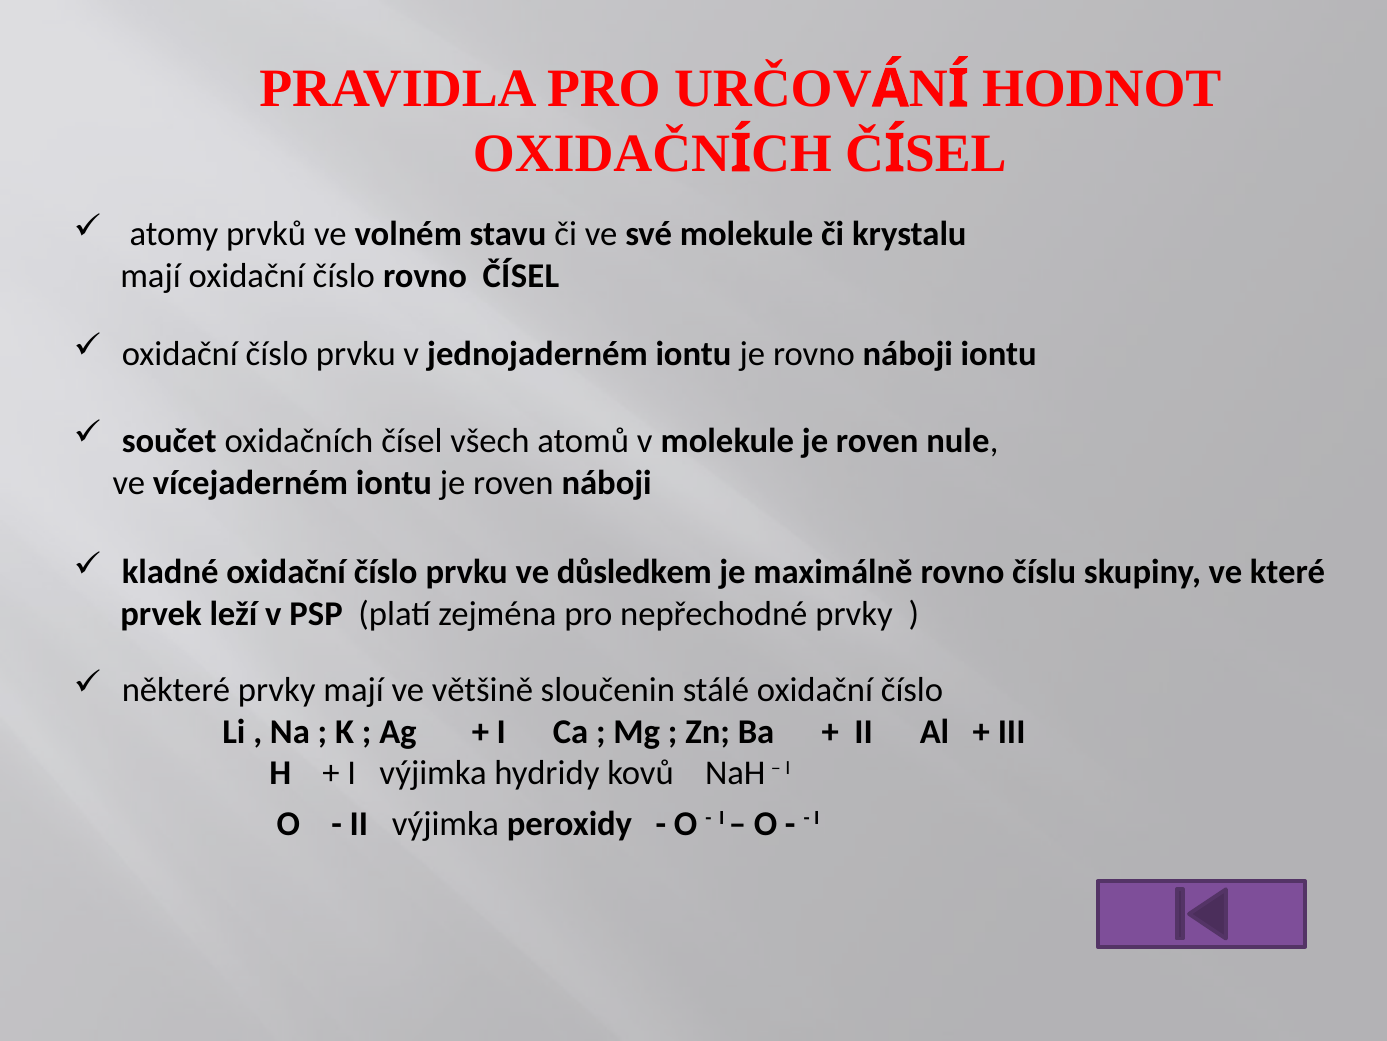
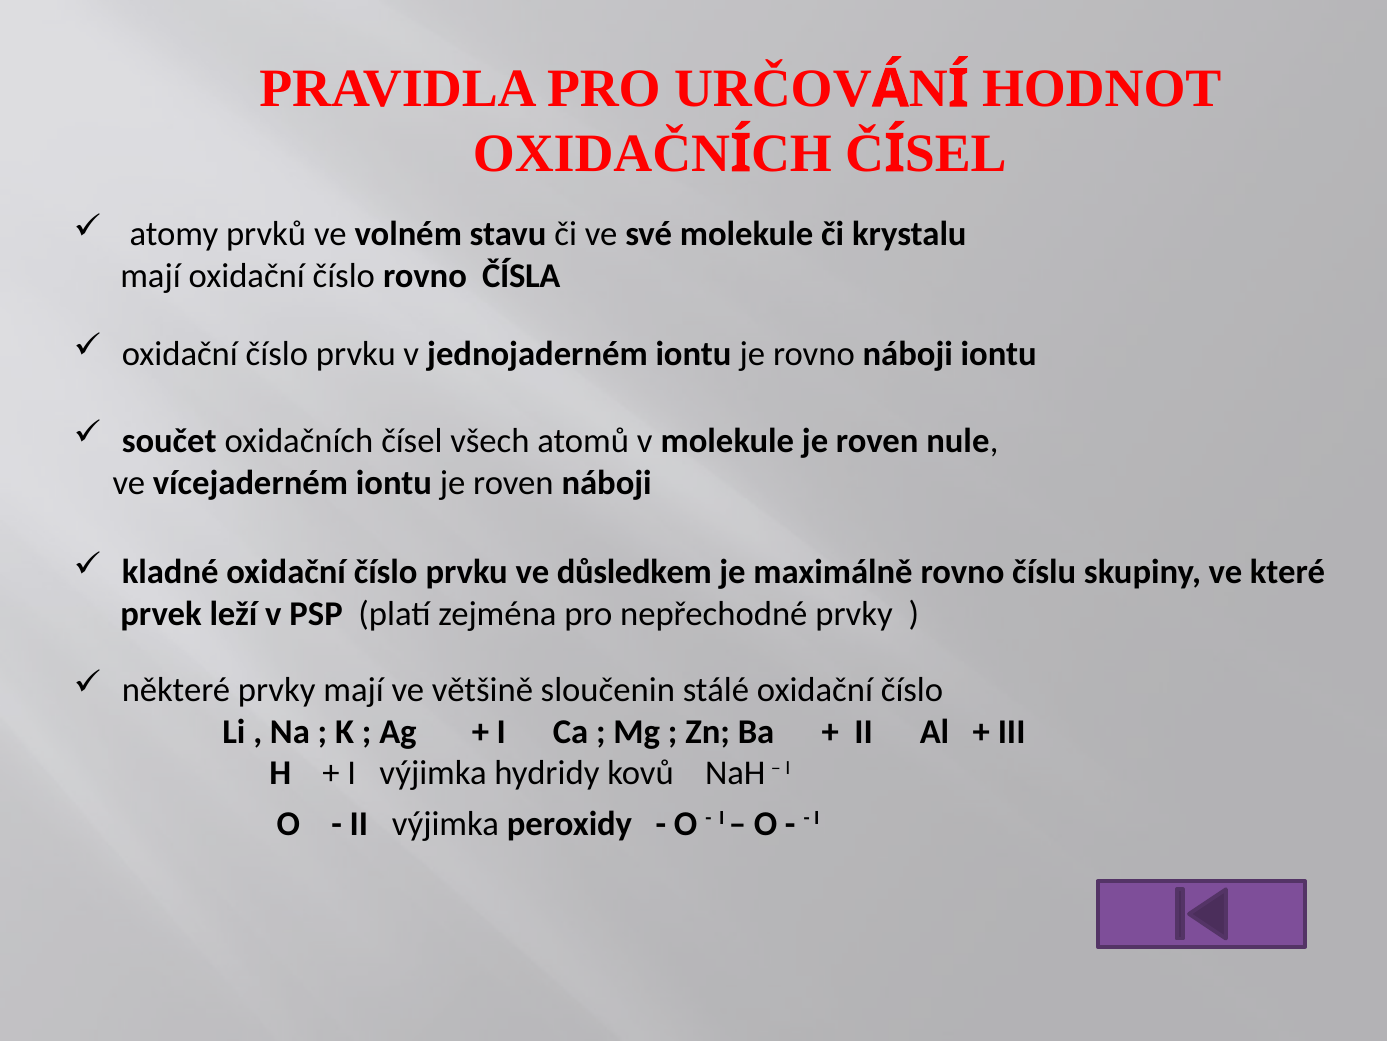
rovno ČÍSEL: ČÍSEL -> ČÍSLA (521, 276)
